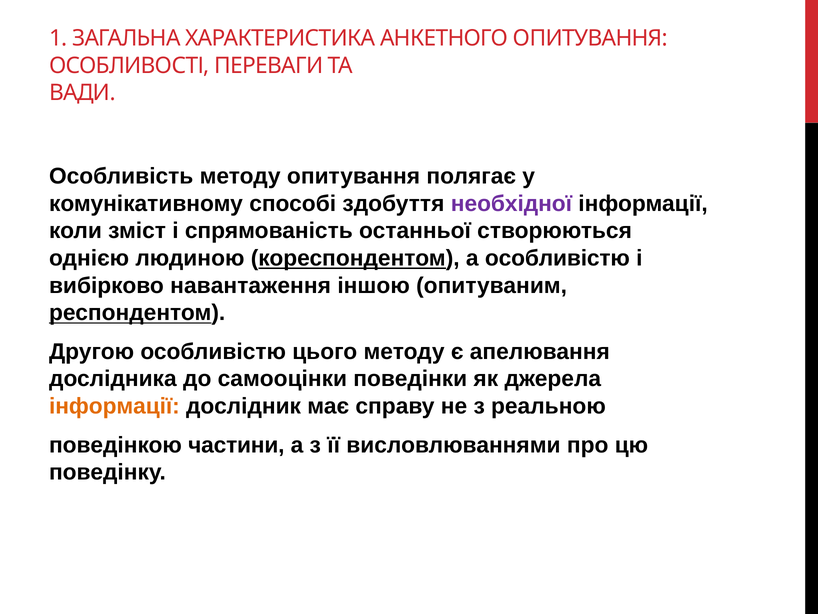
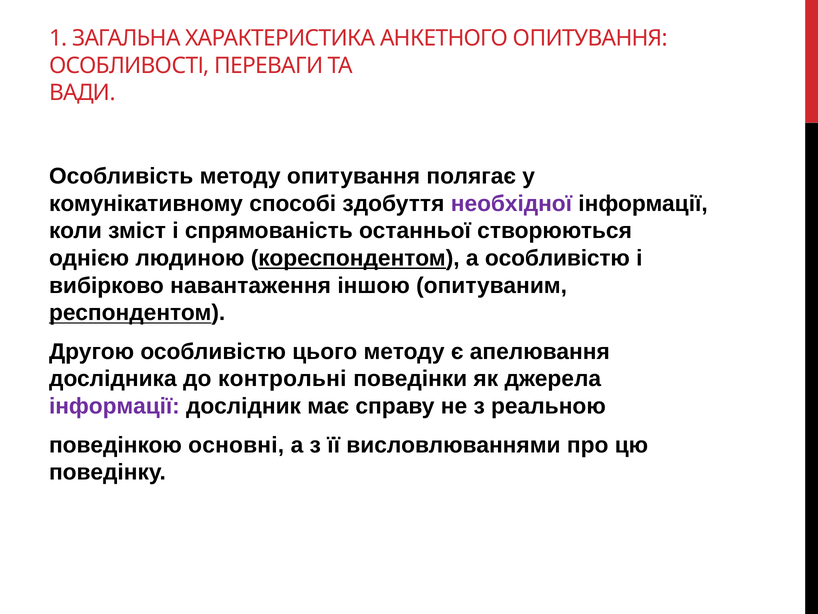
самооцінки: самооцінки -> контрольні (282, 379)
інформації colour: orange -> purple (114, 406)
частини: частини -> основні (236, 445)
